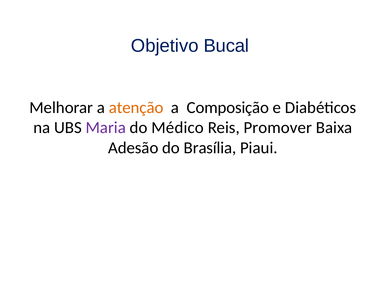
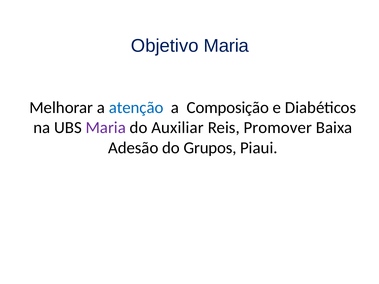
Objetivo Bucal: Bucal -> Maria (226, 46)
atenção colour: orange -> blue (136, 108)
Médico: Médico -> Auxiliar (178, 128)
Brasília: Brasília -> Grupos (210, 148)
